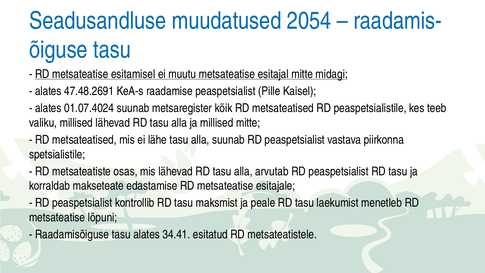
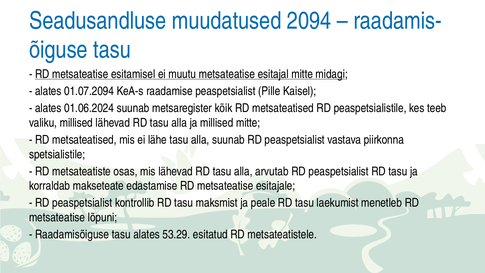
2054: 2054 -> 2094 (309, 21)
47.48.2691: 47.48.2691 -> 01.07.2094 (89, 91)
01.07.4024: 01.07.4024 -> 01.06.2024 (89, 108)
34.41: 34.41 -> 53.29 (176, 234)
